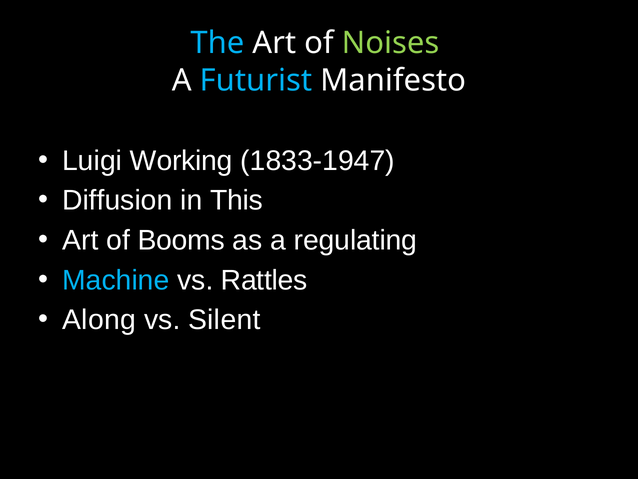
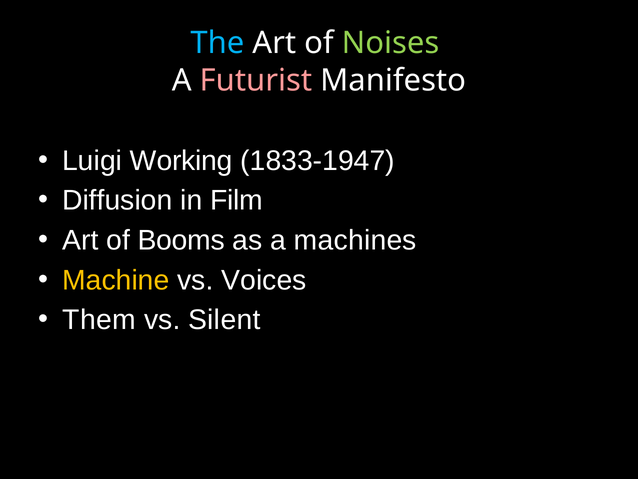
Futurist colour: light blue -> pink (256, 80)
This: This -> Film (236, 200)
regulating: regulating -> machines (355, 240)
Machine colour: light blue -> yellow (116, 280)
Rattles: Rattles -> Voices (264, 280)
Along: Along -> Them (99, 320)
